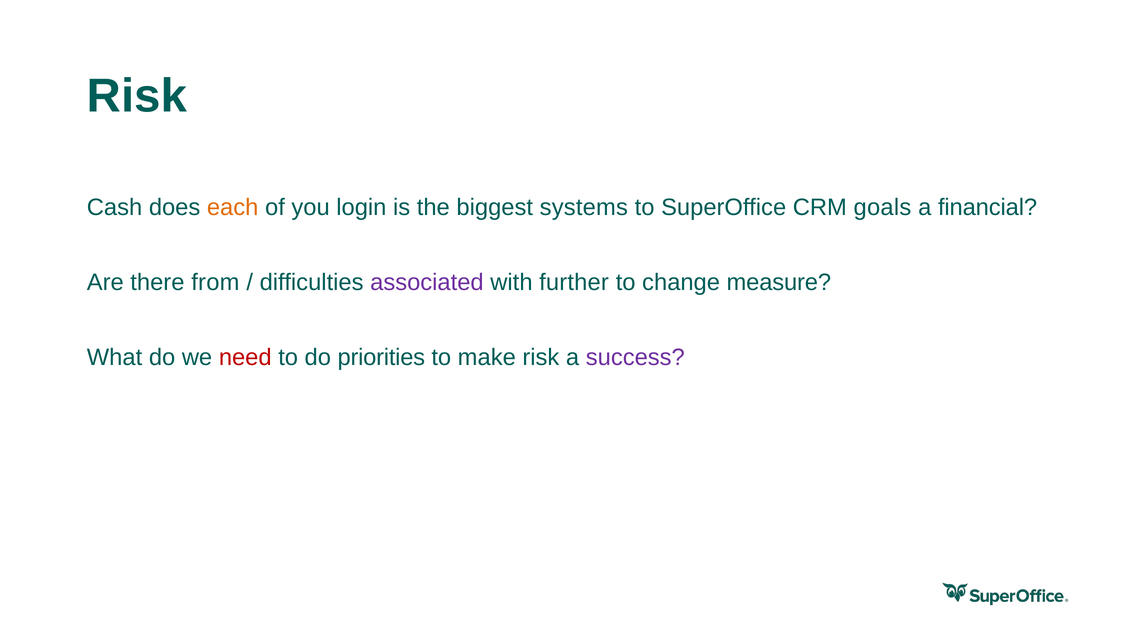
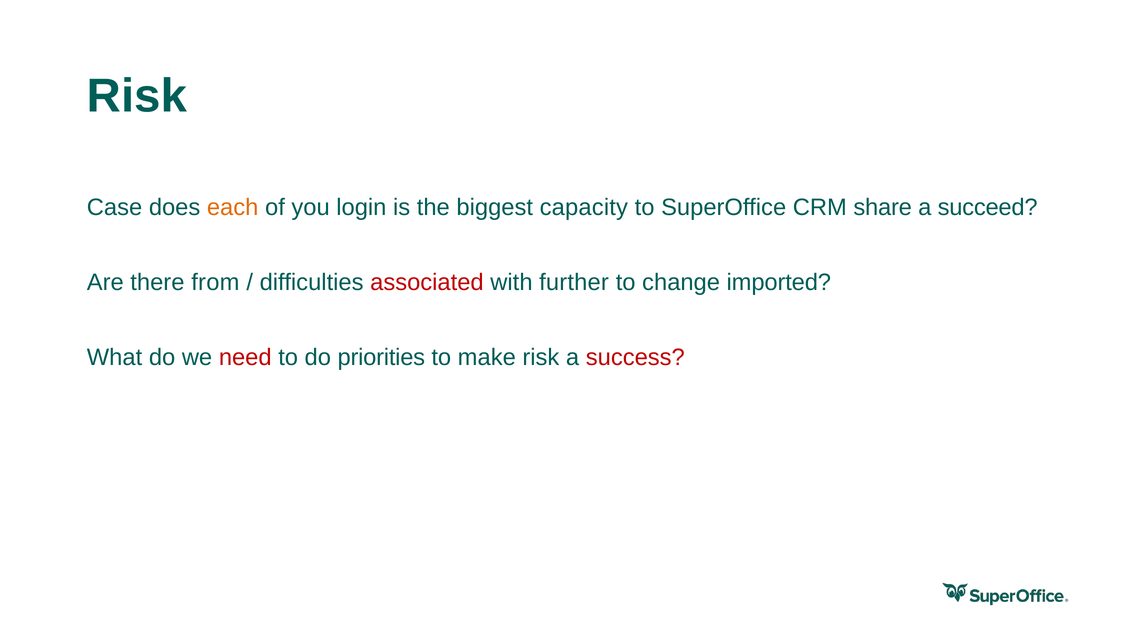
Cash: Cash -> Case (115, 207)
systems: systems -> capacity (584, 207)
goals: goals -> share (883, 207)
financial: financial -> succeed (988, 207)
associated colour: purple -> red (427, 282)
measure: measure -> imported (779, 282)
success colour: purple -> red (635, 357)
